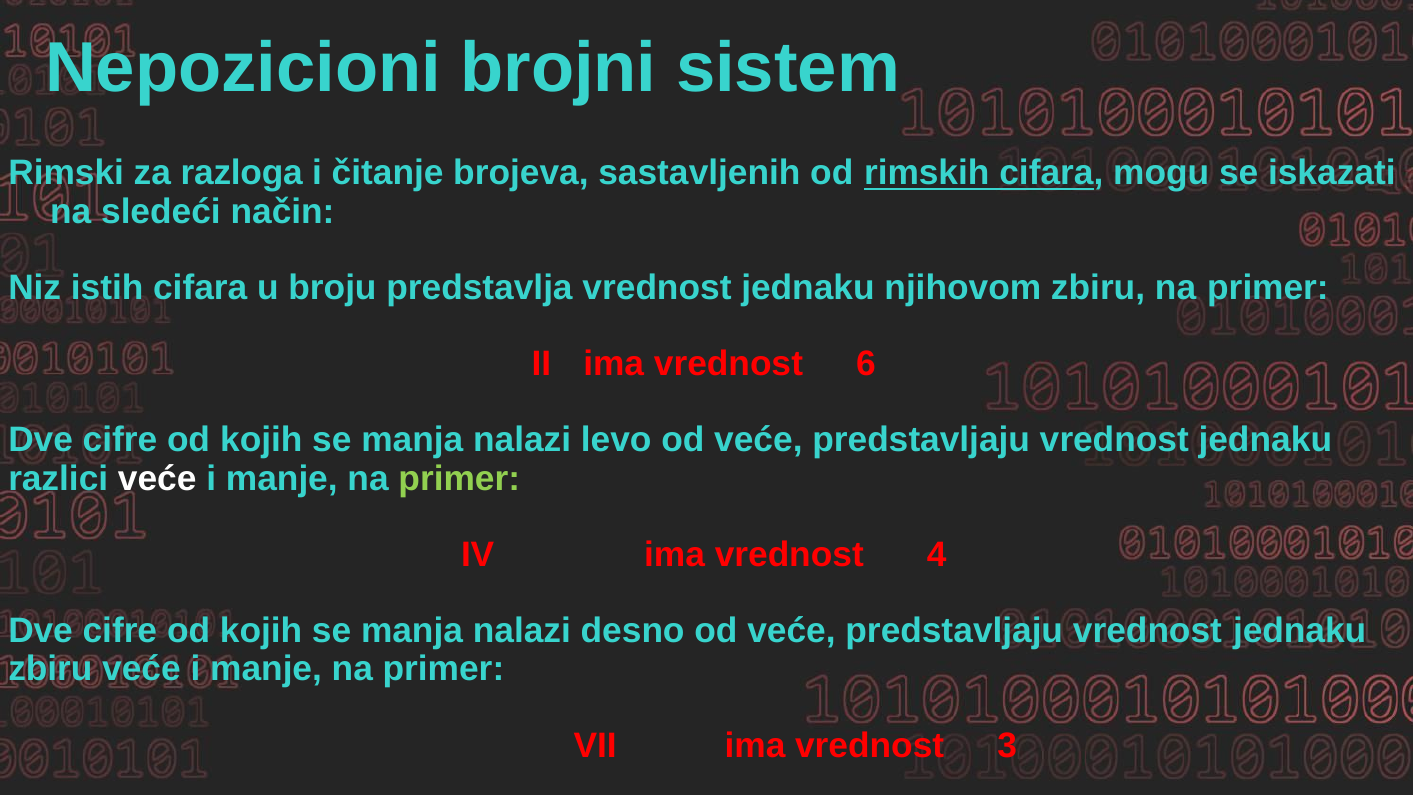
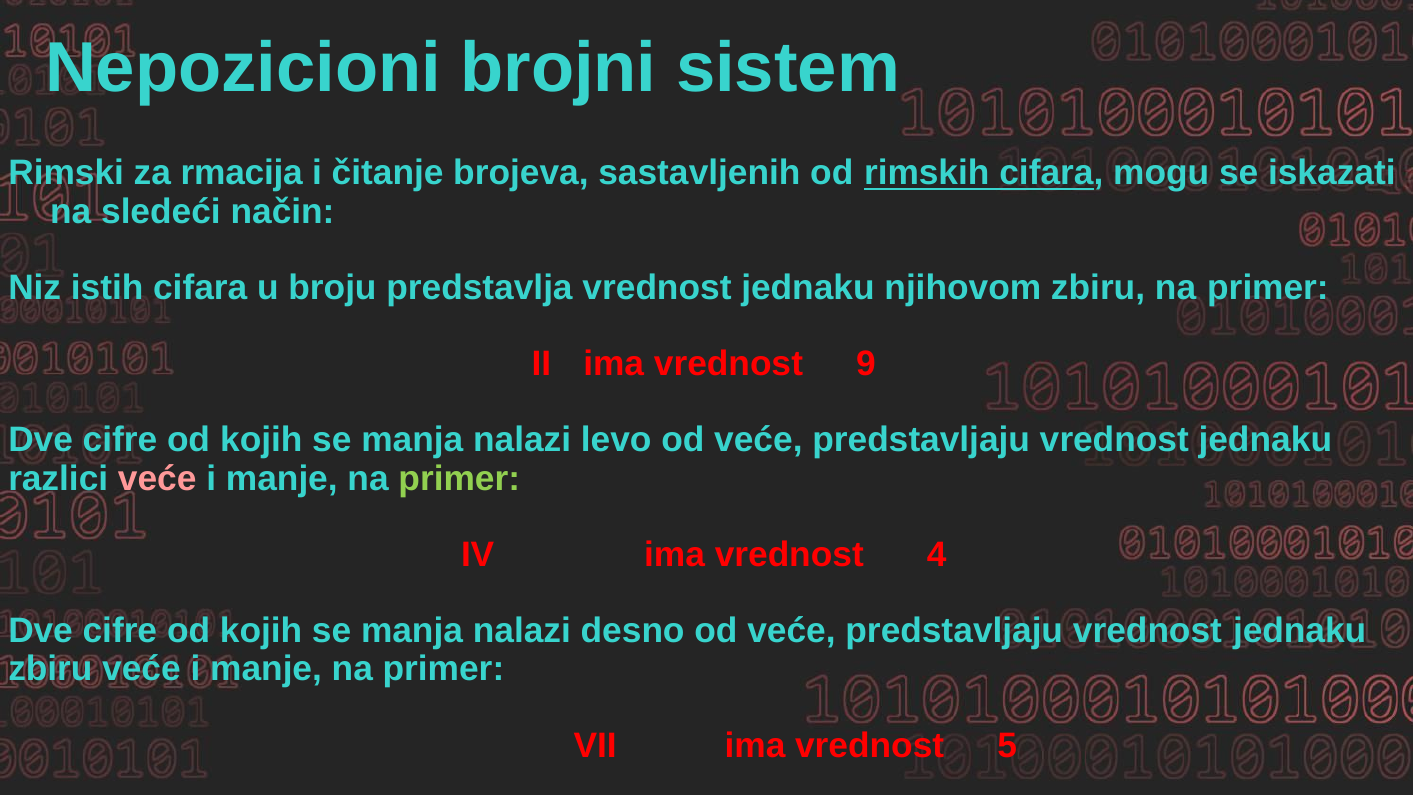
razloga: razloga -> rmacija (242, 173)
6: 6 -> 9 (866, 364)
veće colour: white -> pink (157, 478)
3: 3 -> 5 (1007, 745)
